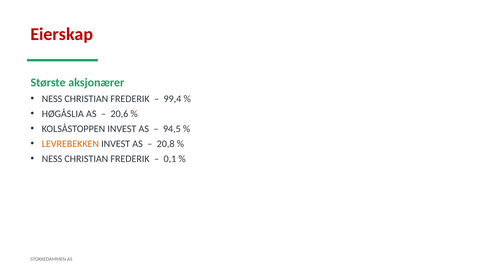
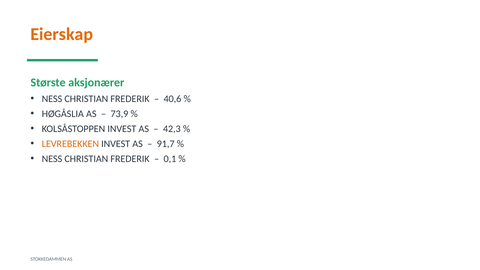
Eierskap colour: red -> orange (62, 34)
99,4: 99,4 -> 40,6 (172, 99)
20,6: 20,6 -> 73,9 (119, 114)
94,5: 94,5 -> 42,3 (172, 129)
20,8: 20,8 -> 91,7 (166, 144)
